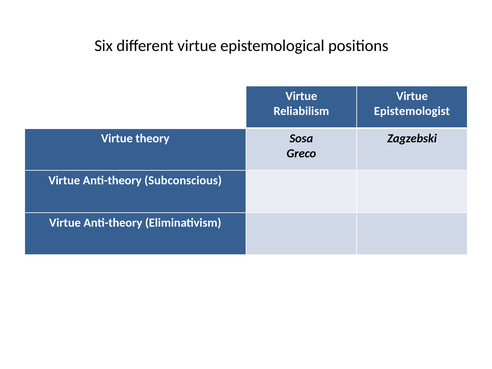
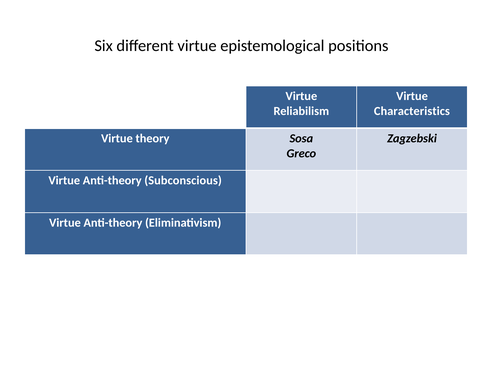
Epistemologist: Epistemologist -> Characteristics (412, 111)
